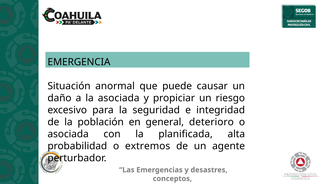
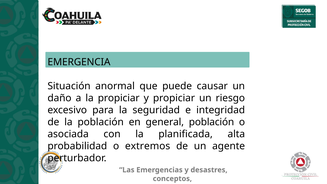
la asociada: asociada -> propiciar (119, 98)
general deterioro: deterioro -> población (212, 122)
